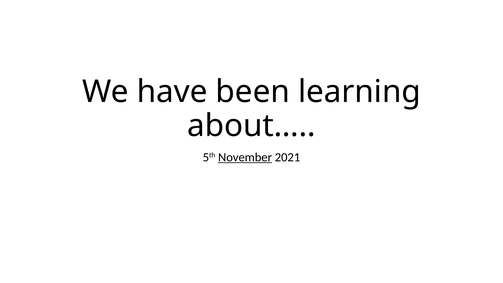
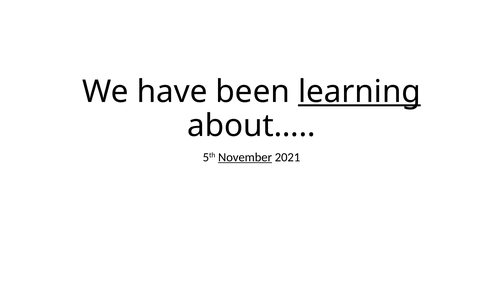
learning underline: none -> present (359, 92)
